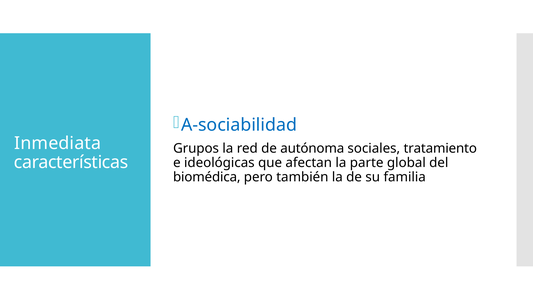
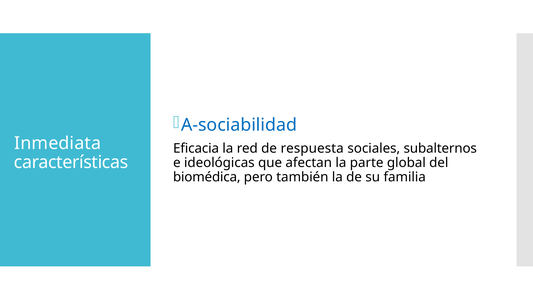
Grupos: Grupos -> Eficacia (196, 148)
autónoma: autónoma -> respuesta (312, 148)
tratamiento: tratamiento -> subalternos (440, 148)
